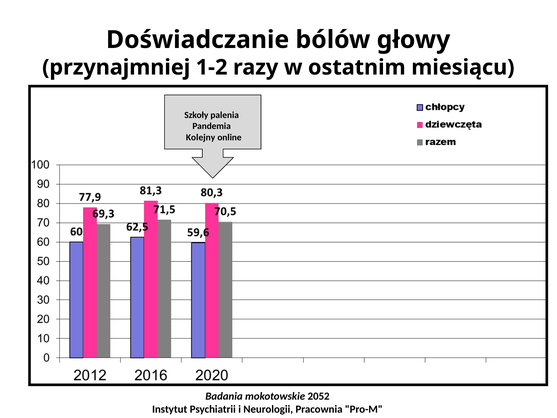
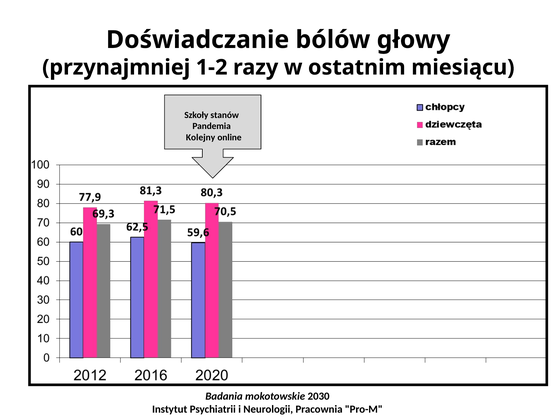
palenia: palenia -> stanów (225, 115)
2052: 2052 -> 2030 (319, 396)
